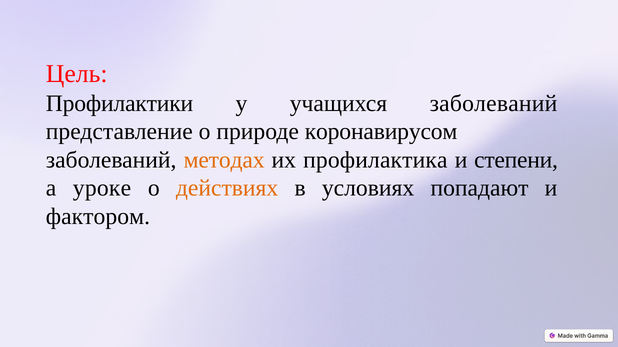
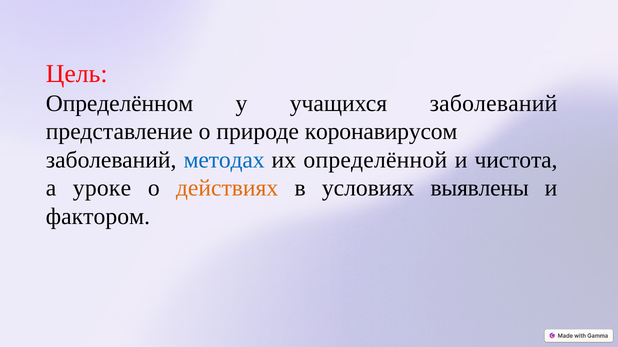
Профилактики: Профилактики -> Определённом (120, 104)
методах colour: orange -> blue (224, 160)
профилактика: профилактика -> определённой (375, 160)
степени: степени -> чистота (516, 160)
попадают: попадают -> выявлены (480, 188)
